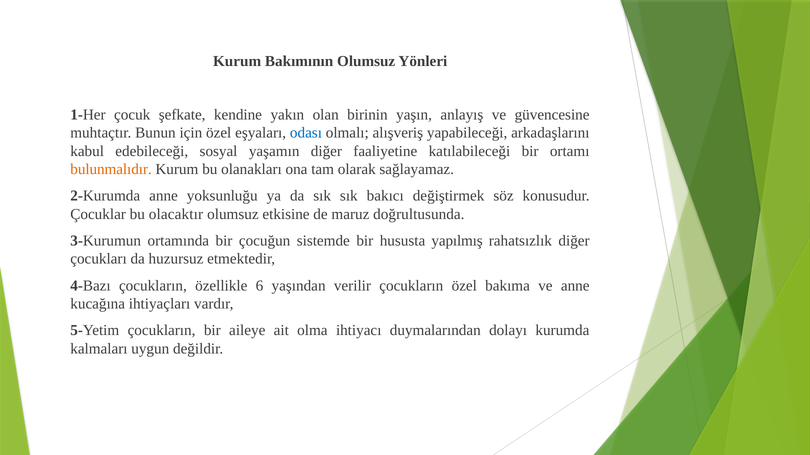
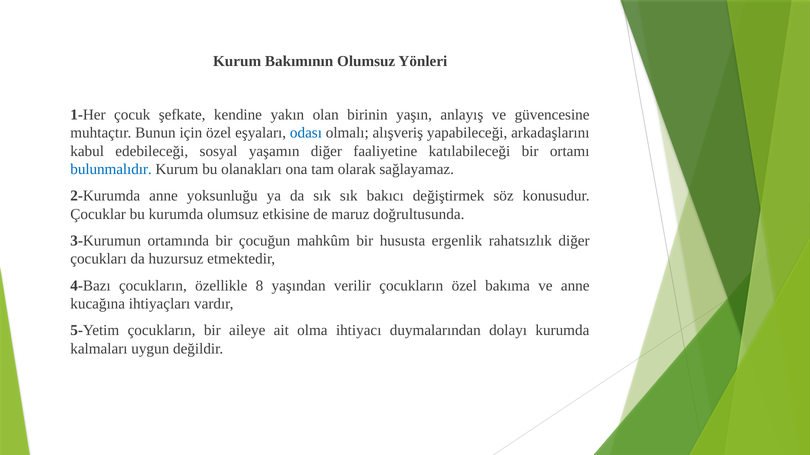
bulunmalıdır colour: orange -> blue (111, 169)
bu olacaktır: olacaktır -> kurumda (176, 214)
sistemde: sistemde -> mahkûm (323, 241)
yapılmış: yapılmış -> ergenlik (457, 241)
6: 6 -> 8 (260, 286)
